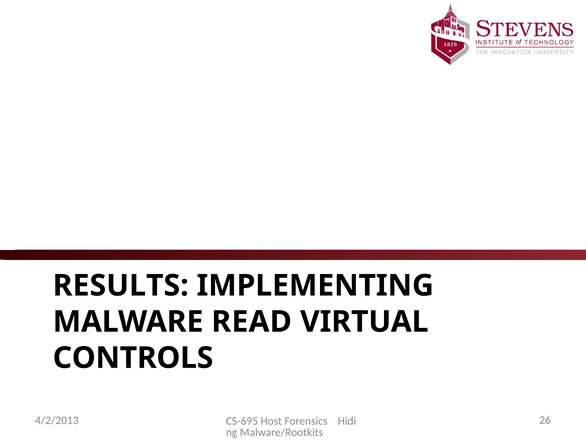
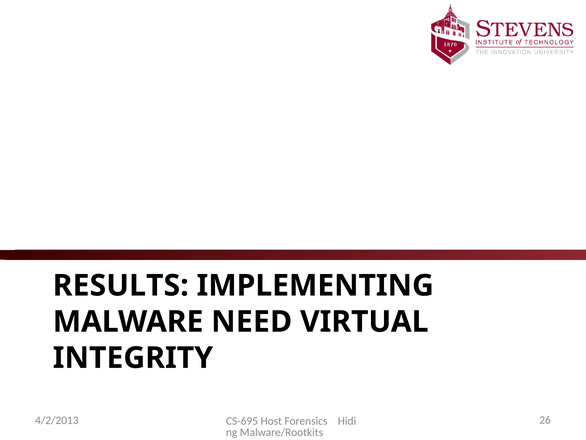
READ: READ -> NEED (252, 321)
CONTROLS: CONTROLS -> INTEGRITY (133, 358)
